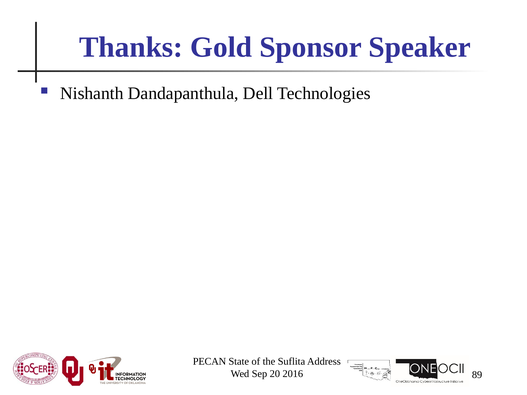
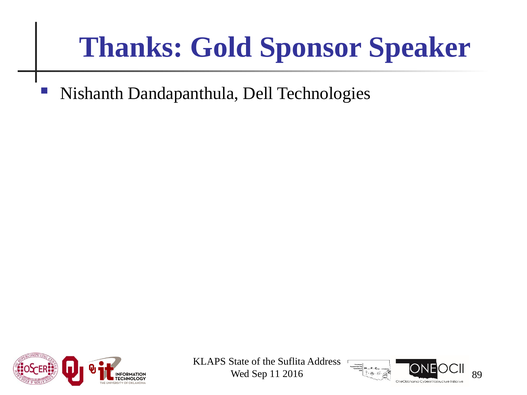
PECAN: PECAN -> KLAPS (209, 362)
20: 20 -> 11 (275, 374)
